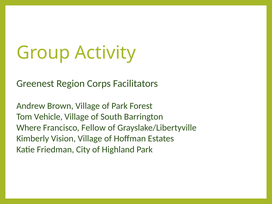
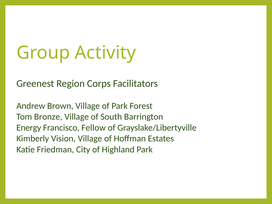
Vehicle: Vehicle -> Bronze (48, 117)
Where: Where -> Energy (29, 128)
